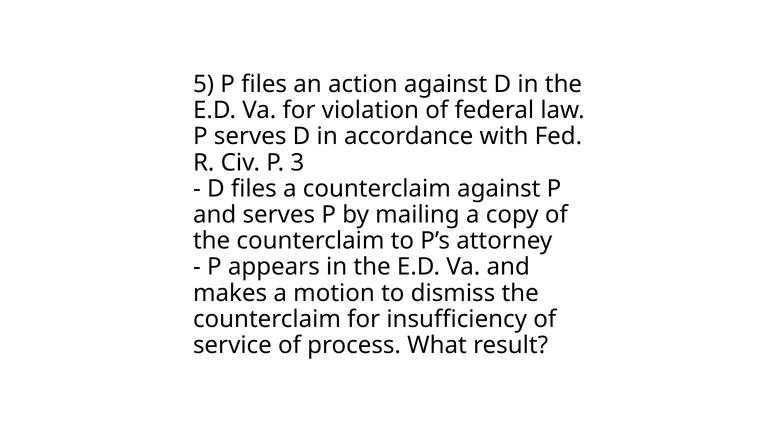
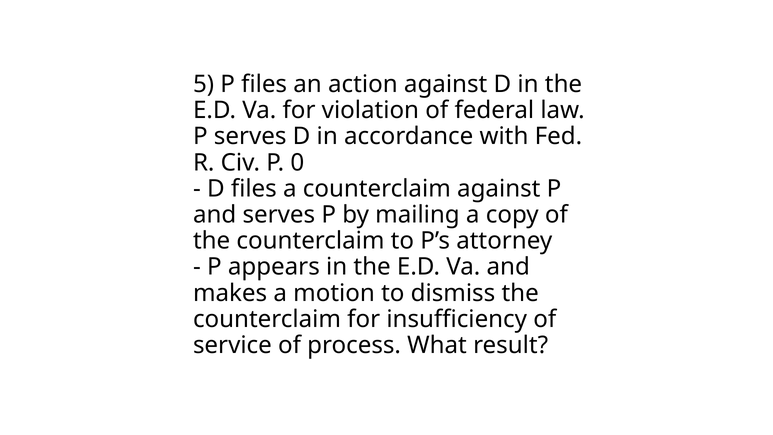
3: 3 -> 0 (297, 163)
